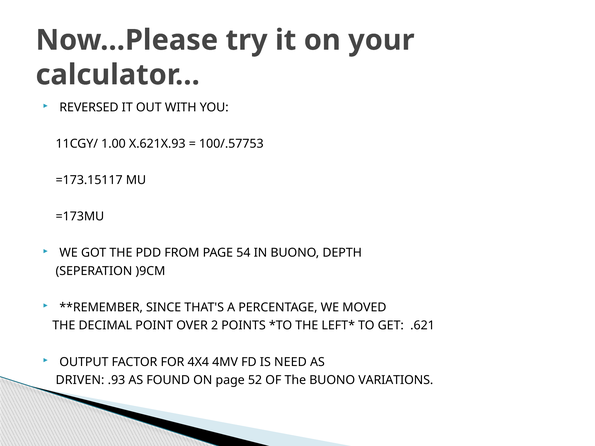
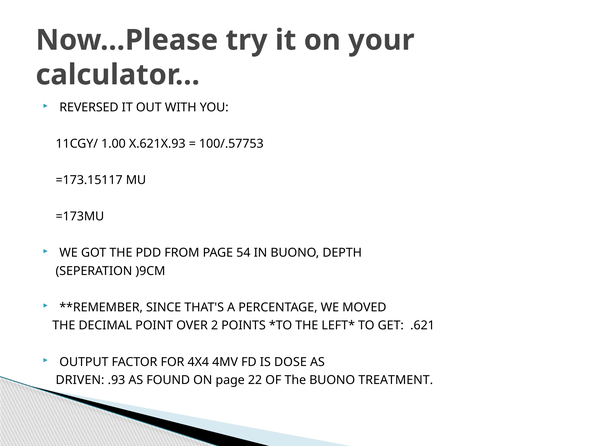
NEED: NEED -> DOSE (290, 362)
52: 52 -> 22 (255, 380)
VARIATIONS: VARIATIONS -> TREATMENT (396, 380)
